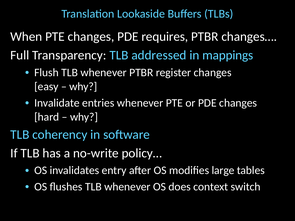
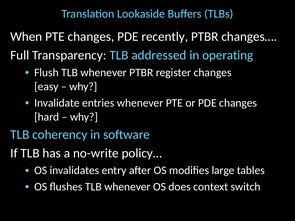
requires: requires -> recently (165, 37)
mappings: mappings -> operating (228, 55)
